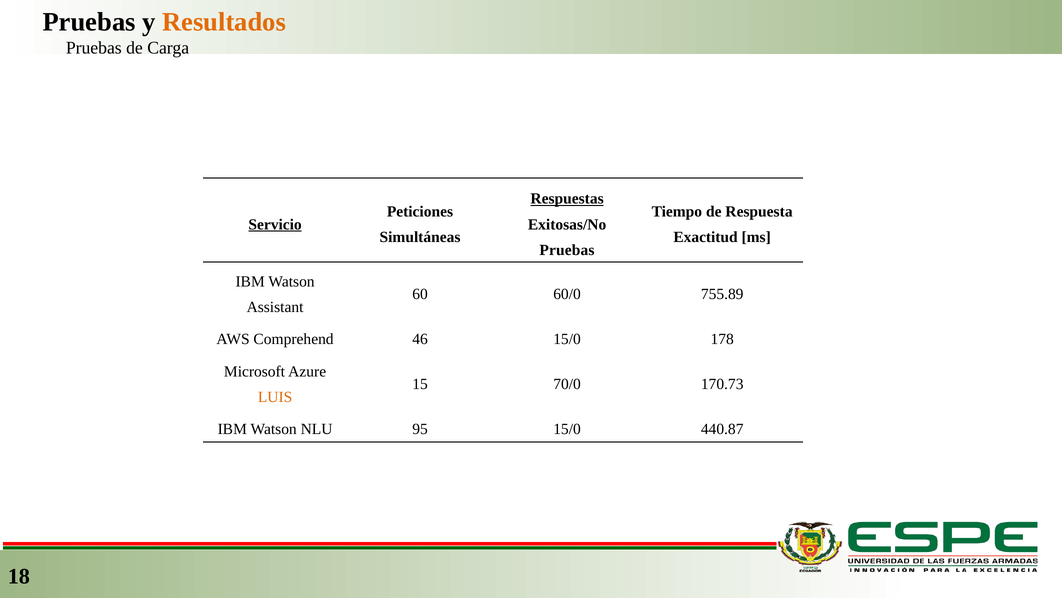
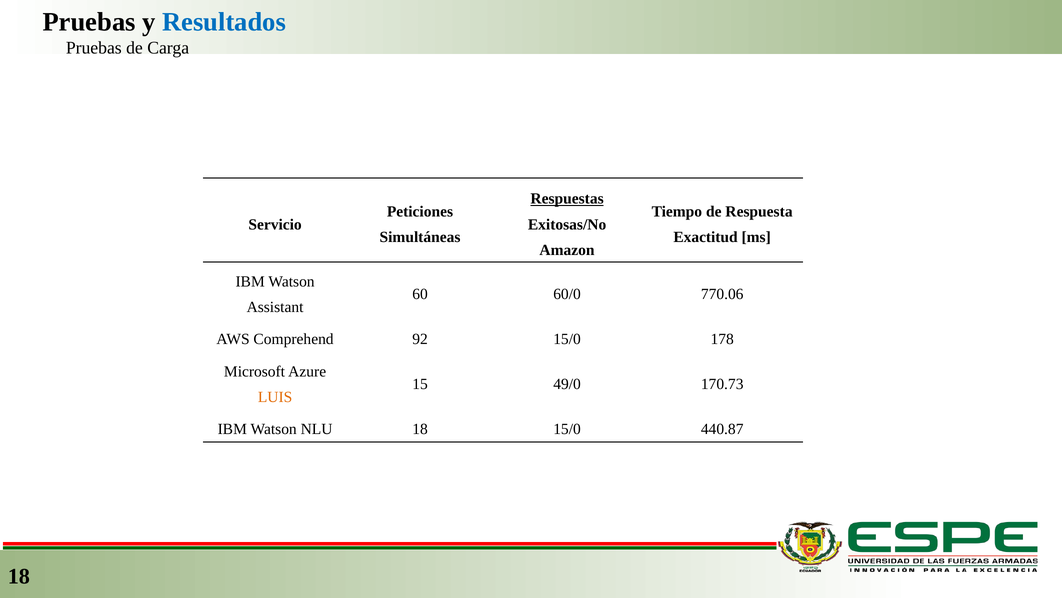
Resultados colour: orange -> blue (224, 22)
Servicio underline: present -> none (275, 224)
Pruebas: Pruebas -> Amazon (567, 250)
755.89: 755.89 -> 770.06 (722, 294)
46: 46 -> 92 (420, 339)
70/0: 70/0 -> 49/0 (567, 384)
95: 95 -> 18 (420, 429)
